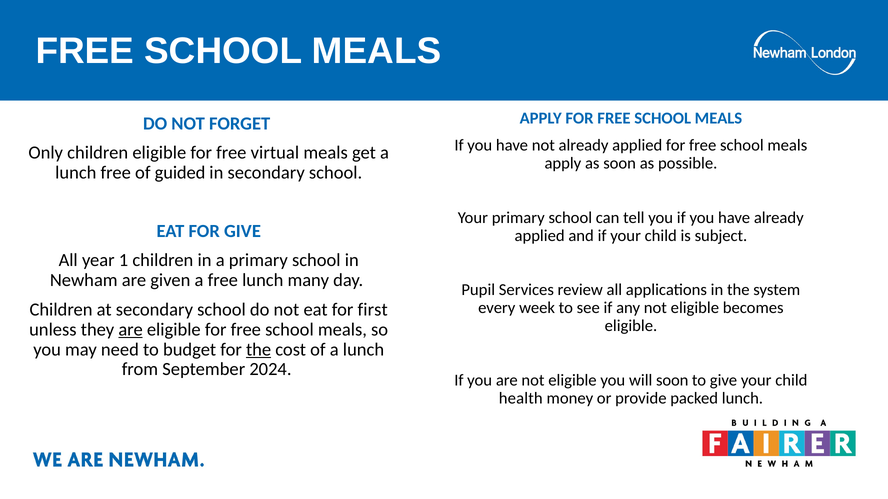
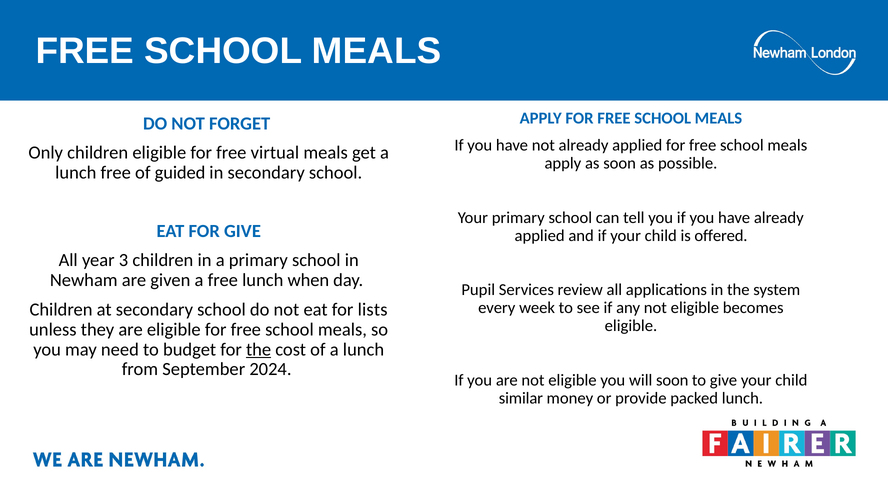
subject: subject -> offered (721, 236)
1: 1 -> 3 (124, 261)
many: many -> when (308, 281)
first: first -> lists (373, 310)
are underline: present -> none (131, 330)
health: health -> similar (521, 399)
